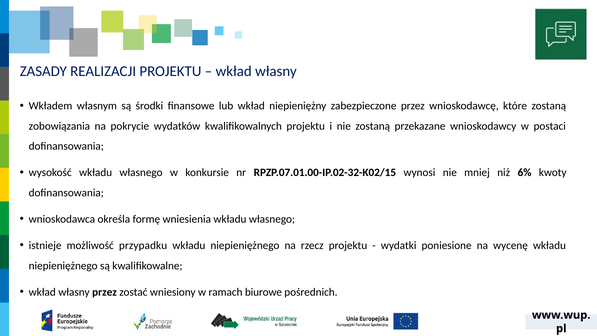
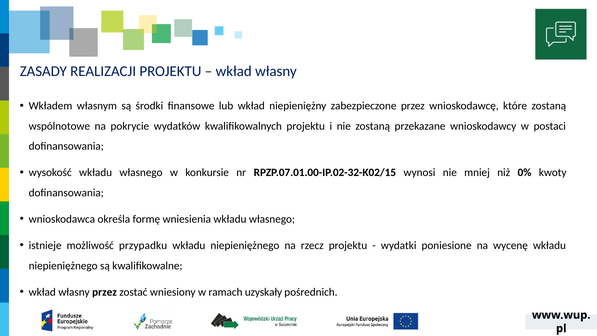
zobowiązania: zobowiązania -> wspólnotowe (59, 126)
6%: 6% -> 0% (525, 173)
biurowe: biurowe -> uzyskały (263, 292)
